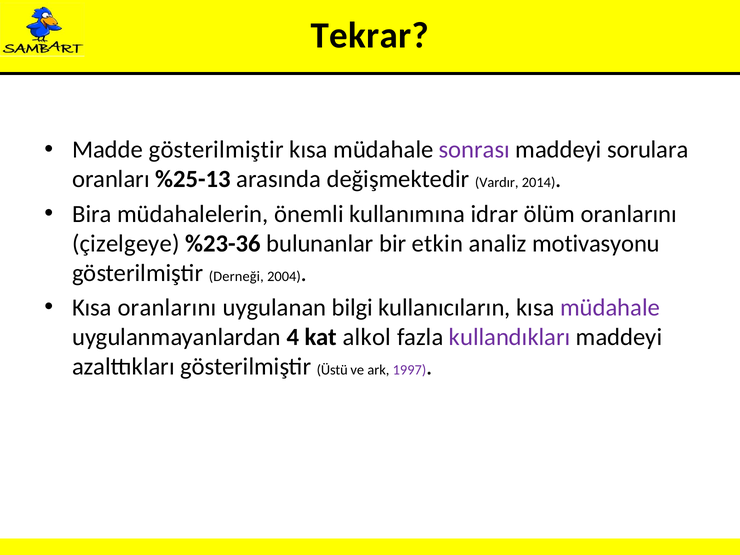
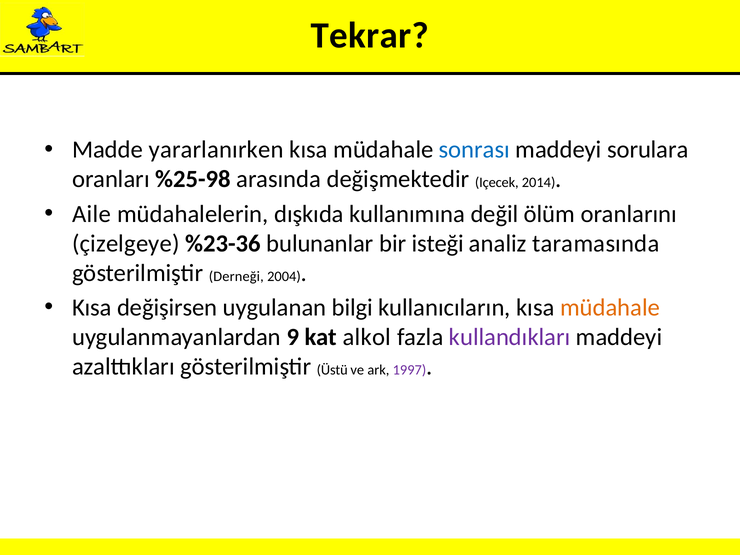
Madde gösterilmiştir: gösterilmiştir -> yararlanırken (216, 150)
sonrası colour: purple -> blue (474, 150)
%25-13: %25-13 -> %25-98 (193, 179)
Vardır: Vardır -> Içecek (497, 183)
Bira: Bira -> Aile (92, 214)
önemli: önemli -> dışkıda (309, 214)
idrar: idrar -> değil (494, 214)
etkin: etkin -> isteği (438, 243)
motivasyonu: motivasyonu -> taramasında (596, 243)
Kısa oranlarını: oranlarını -> değişirsen (167, 308)
müdahale colour: purple -> orange (610, 308)
4: 4 -> 9 (293, 337)
